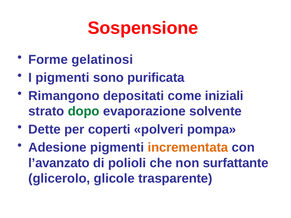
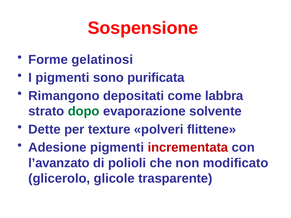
iniziali: iniziali -> labbra (224, 96)
coperti: coperti -> texture (109, 130)
pompa: pompa -> flittene (212, 130)
incrementata colour: orange -> red (188, 148)
surfattante: surfattante -> modificato (236, 163)
